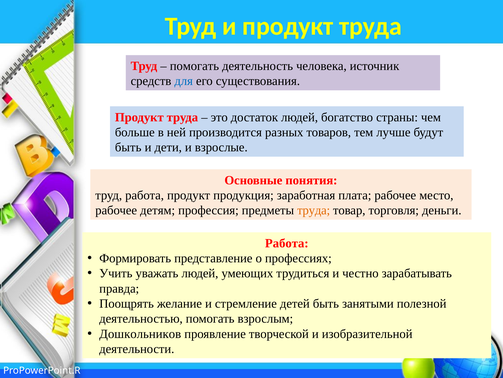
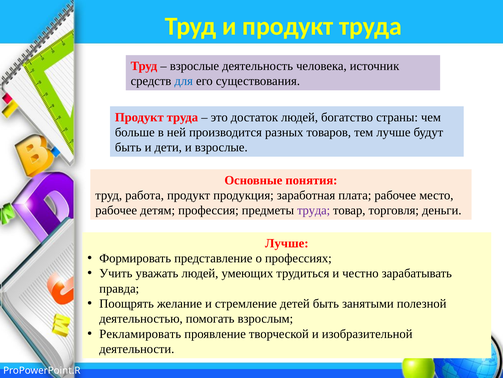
помогать: помогать -> взрослые (194, 66)
труда colour: orange -> purple (314, 210)
Работа: Работа -> Лучше (287, 243)
Дошкольников: Дошкольников -> Рекламировать (140, 333)
